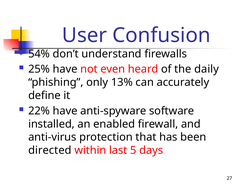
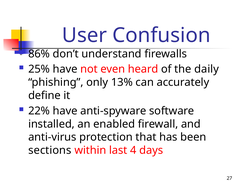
54%: 54% -> 86% (39, 54)
directed: directed -> sections (50, 151)
5: 5 -> 4 (133, 151)
